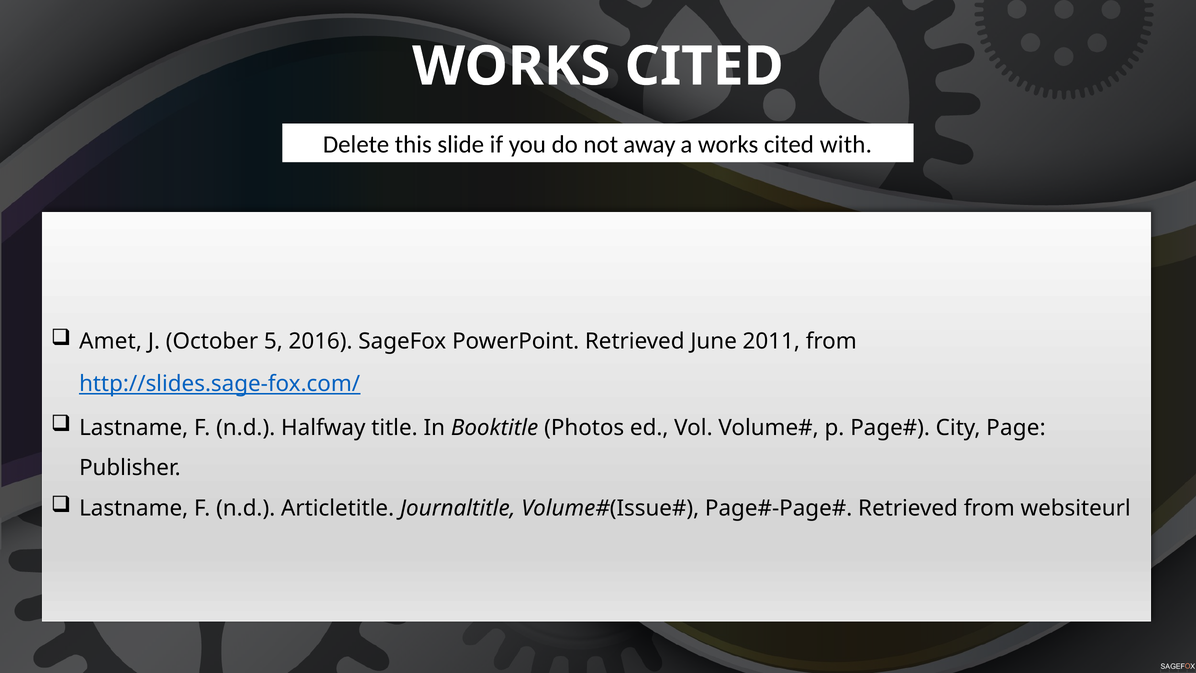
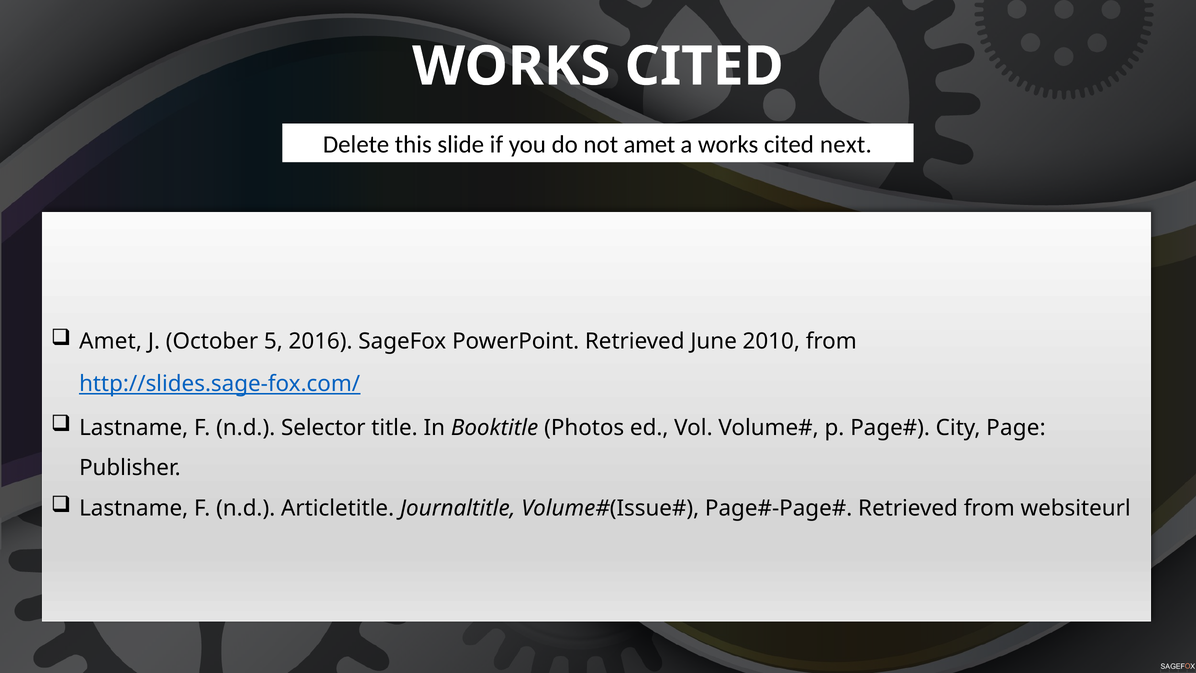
not away: away -> amet (649, 145)
with: with -> next (846, 145)
2011: 2011 -> 2010 (771, 341)
Halfway: Halfway -> Selector (323, 427)
